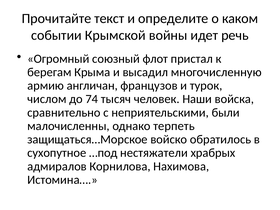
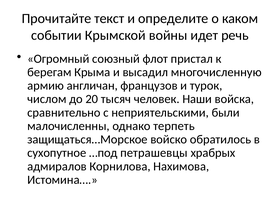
74: 74 -> 20 (92, 99)
нестяжатели: нестяжатели -> петрашевцы (154, 153)
